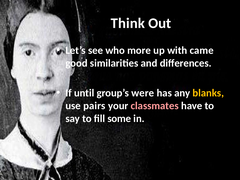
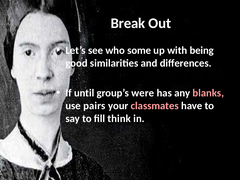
Think: Think -> Break (128, 23)
more: more -> some (139, 50)
came: came -> being (202, 50)
blanks colour: yellow -> pink (208, 93)
some: some -> think (119, 119)
